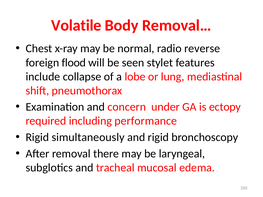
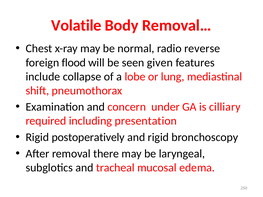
stylet: stylet -> given (160, 63)
ectopy: ectopy -> cilliary (225, 107)
performance: performance -> presentation (146, 121)
simultaneously: simultaneously -> postoperatively (88, 137)
